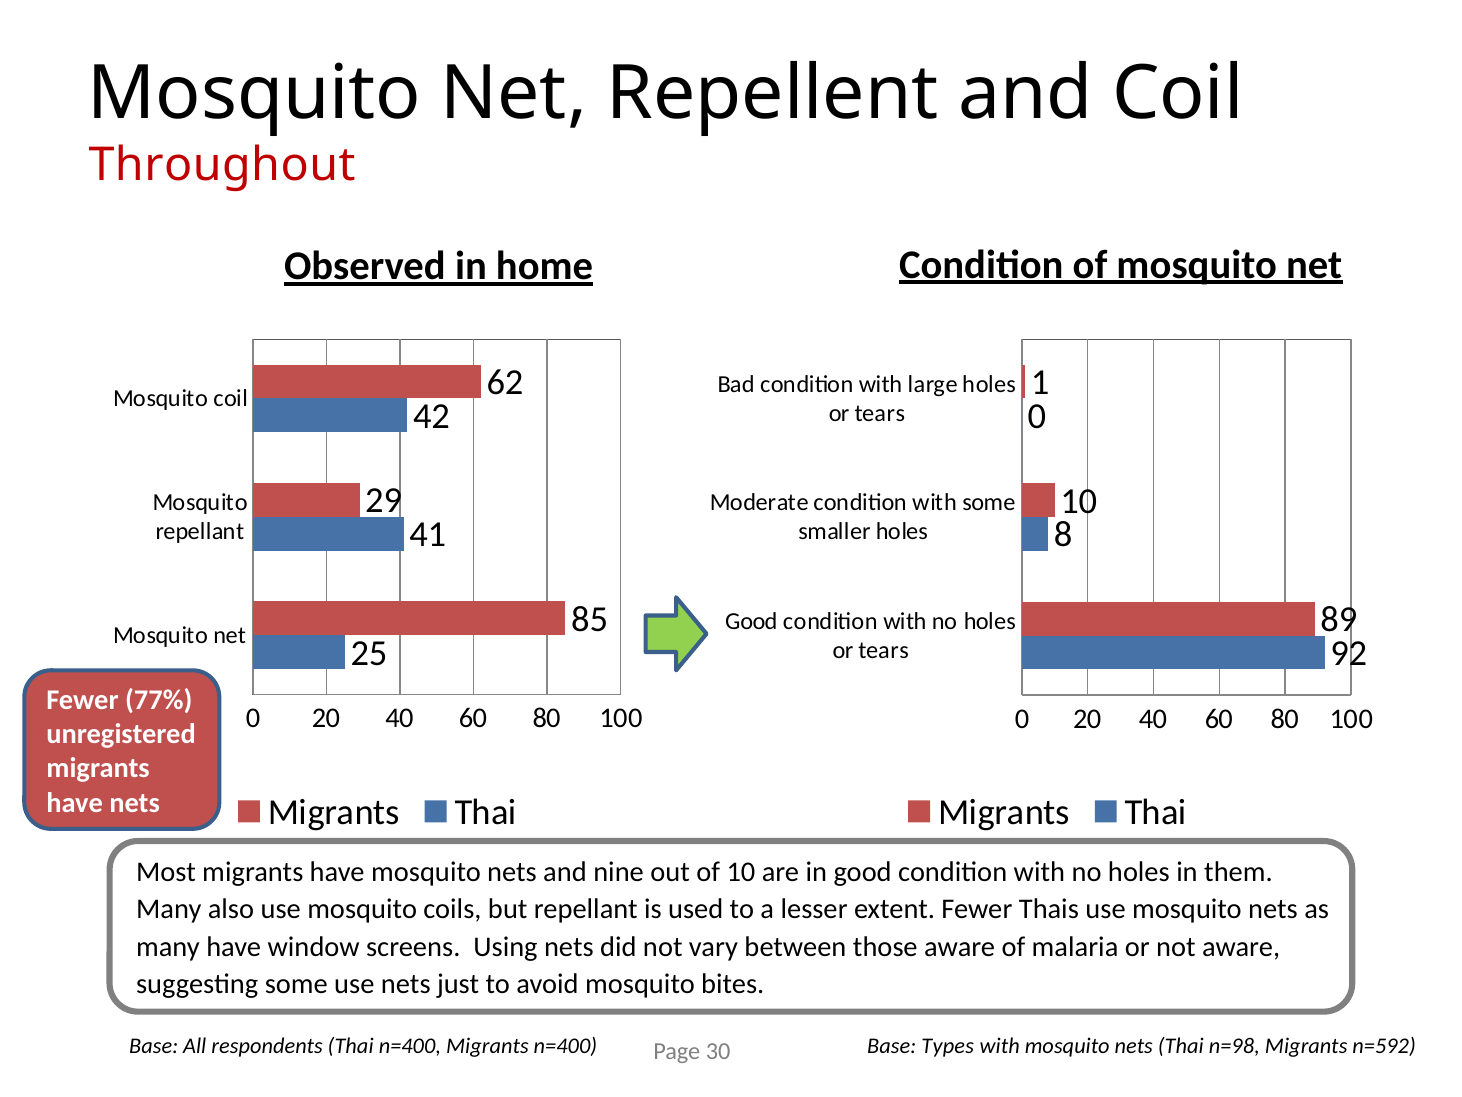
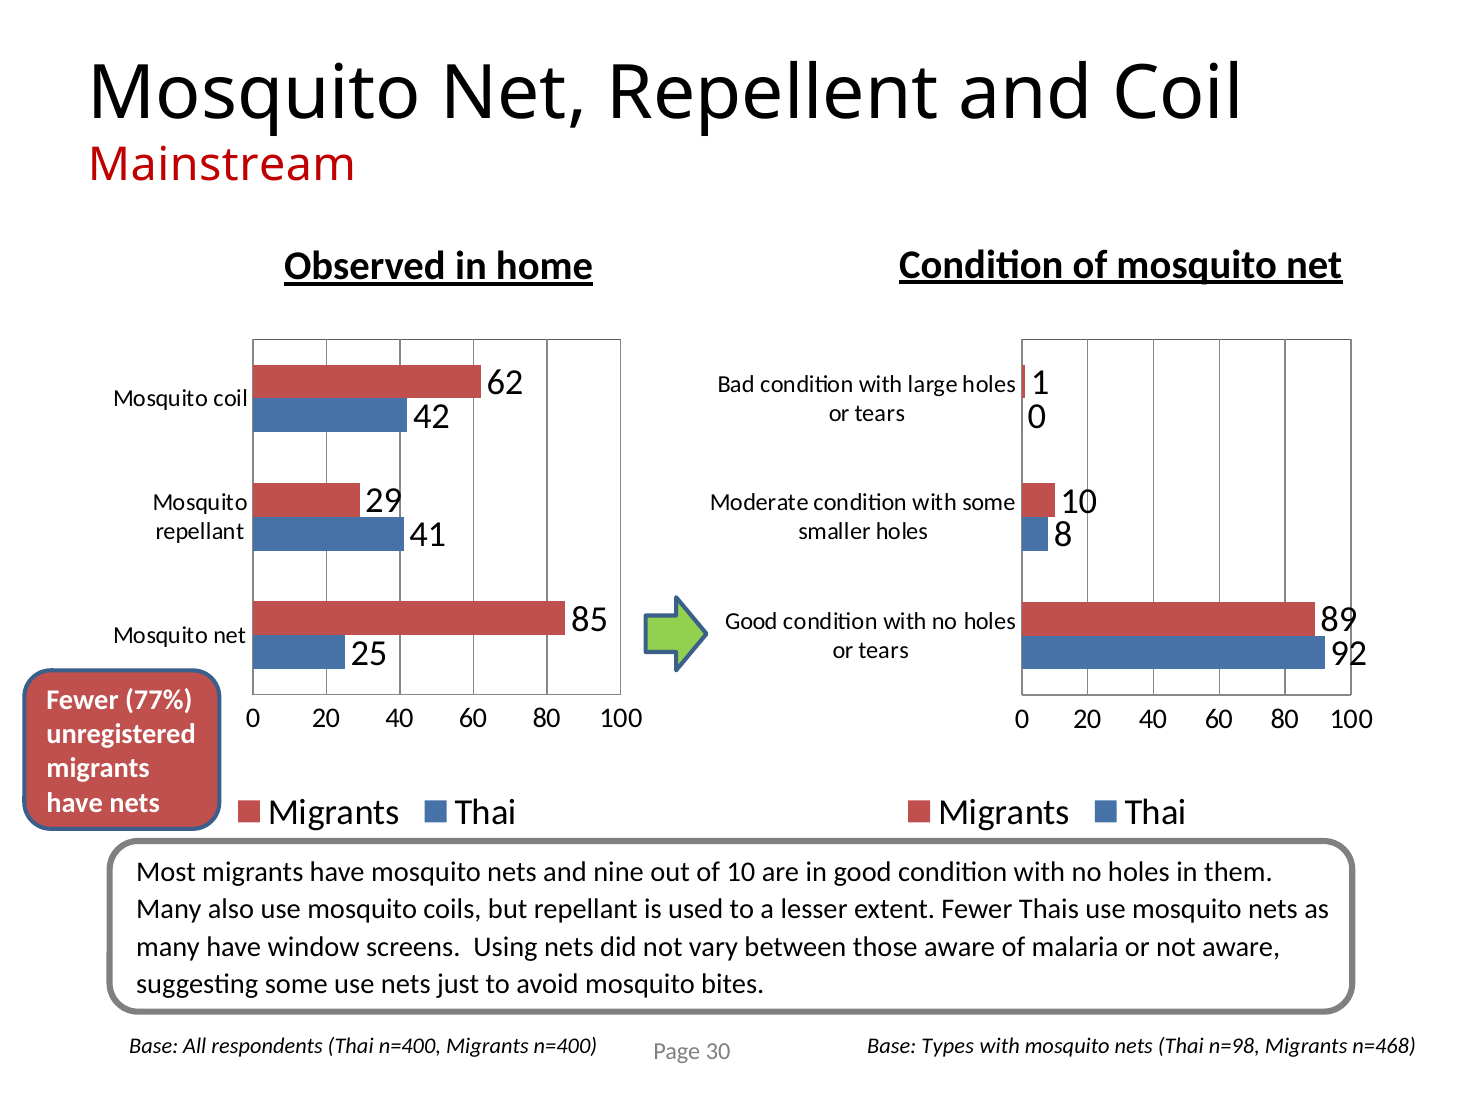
Throughout: Throughout -> Mainstream (222, 165)
n=592: n=592 -> n=468 (1384, 1045)
